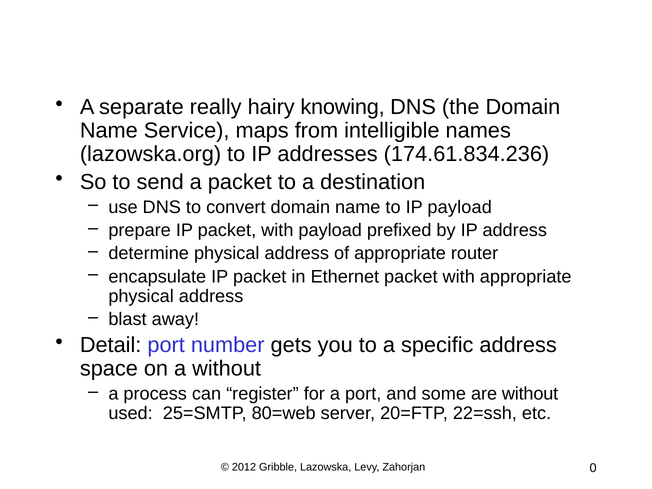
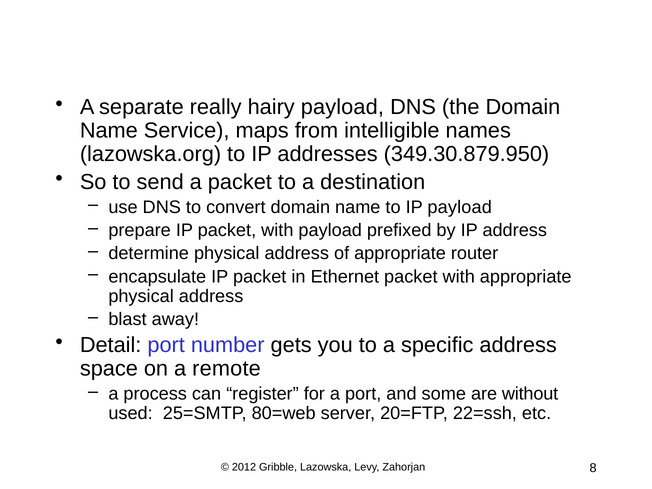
hairy knowing: knowing -> payload (342, 107)
174.61.834.236: 174.61.834.236 -> 349.30.879.950 (466, 154)
a without: without -> remote (227, 369)
0: 0 -> 8 (593, 468)
